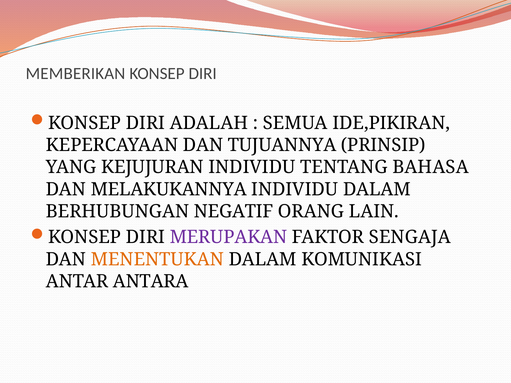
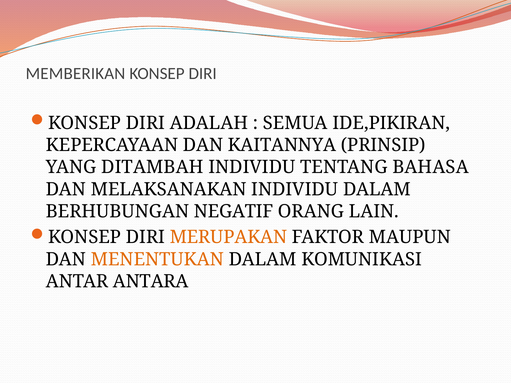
TUJUANNYA: TUJUANNYA -> KAITANNYA (282, 145)
KEJUJURAN: KEJUJURAN -> DITAMBAH (152, 167)
MELAKUKANNYA: MELAKUKANNYA -> MELAKSANAKAN (169, 189)
MERUPAKAN colour: purple -> orange (228, 237)
SENGAJA: SENGAJA -> MAUPUN (410, 237)
